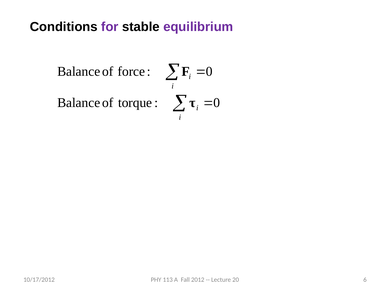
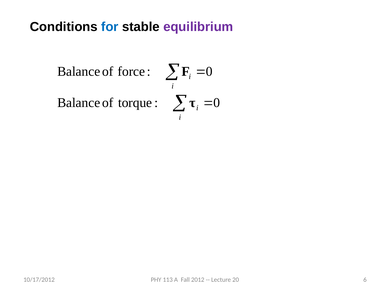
for colour: purple -> blue (110, 27)
